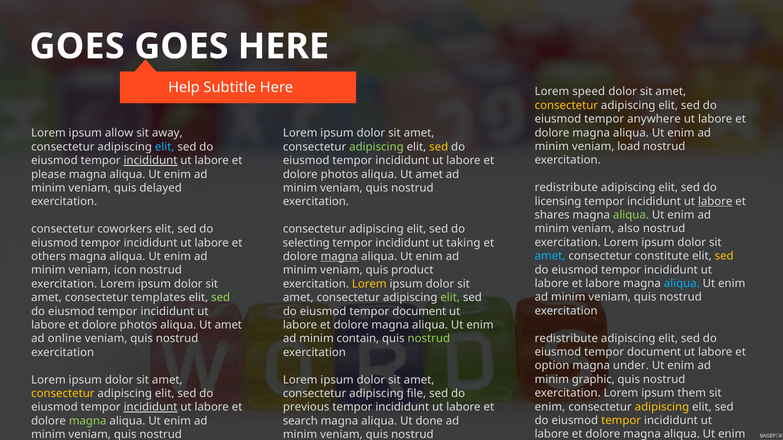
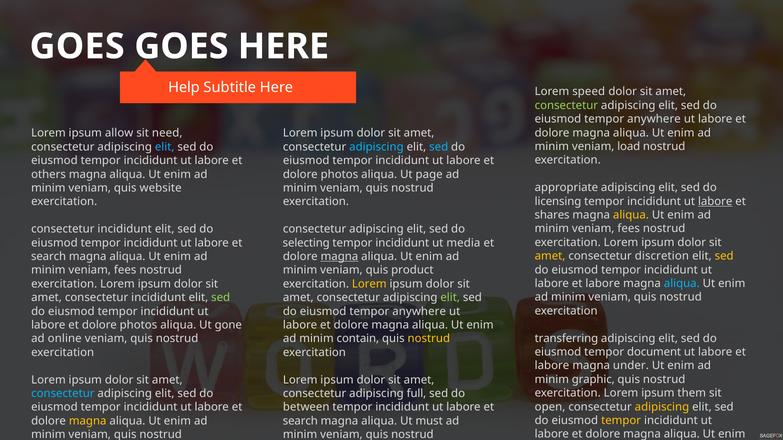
consectetur colour: yellow -> light green (566, 106)
away: away -> need (167, 133)
adipiscing colour: light green -> light blue (376, 147)
sed colour: yellow -> light blue (439, 147)
incididunt underline: present -> none (151, 161)
please: please -> others (49, 174)
amet: amet -> page (429, 174)
redistribute: redistribute -> appropriate (566, 188)
delayed: delayed -> website (161, 188)
aliqua colour: light green -> yellow (631, 215)
also: also -> fees (629, 229)
coworkers: coworkers -> incididunt (125, 229)
taking: taking -> media (463, 243)
amet colour: light blue -> yellow (550, 256)
constitute: constitute -> discretion (662, 256)
others: others -> search (49, 257)
icon: icon -> fees (125, 270)
amet consectetur templates: templates -> incididunt (158, 298)
document: document -> anywhere (419, 312)
amet: amet -> gone (228, 325)
redistribute: redistribute -> transferring (566, 339)
nostrud colour: light green -> yellow (429, 339)
option: option -> labore (552, 366)
consectetur colour: yellow -> light blue (63, 394)
file: file -> full (416, 394)
enim: enim -> open (550, 407)
incididunt underline: present -> none (151, 408)
previous: previous -> between (306, 408)
magna colour: light green -> yellow (88, 421)
done: done -> must (429, 421)
